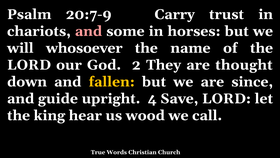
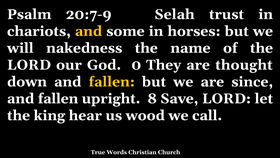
Carry: Carry -> Selah (175, 14)
and colour: pink -> yellow (89, 31)
whosoever: whosoever -> nakedness (84, 48)
2: 2 -> 0 (136, 65)
guide: guide -> fallen (58, 98)
4: 4 -> 8 (152, 98)
